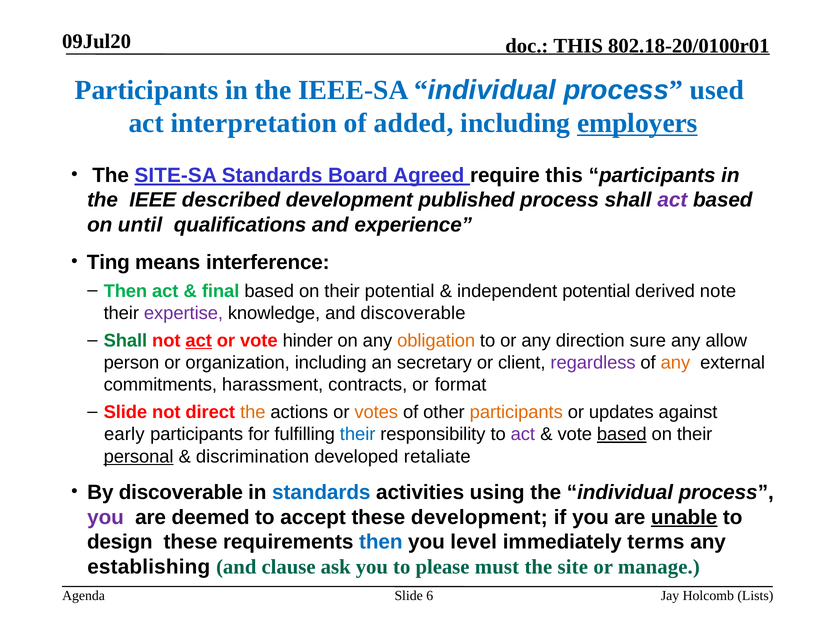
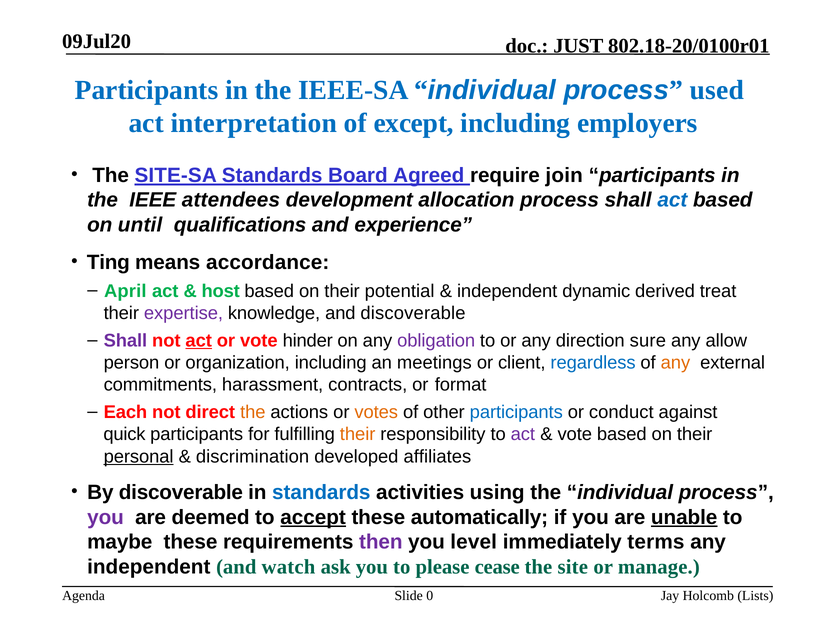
THIS: THIS -> JUST (578, 46)
added: added -> except (414, 123)
employers underline: present -> none (637, 123)
require this: this -> join (564, 175)
described: described -> attendees (231, 200)
published: published -> allocation (466, 200)
act colour: purple -> blue (672, 200)
interference: interference -> accordance (268, 262)
Then: Then -> April (125, 291)
final: final -> host (221, 291)
independent potential: potential -> dynamic (596, 291)
note: note -> treat (718, 291)
Shall colour: green -> purple (125, 341)
obligation colour: orange -> purple (436, 341)
secretary: secretary -> meetings (434, 363)
regardless colour: purple -> blue (593, 363)
Slide: Slide -> Each (125, 412)
participants colour: orange -> blue (516, 412)
updates: updates -> conduct (621, 412)
early: early -> quick (124, 434)
their colour: blue -> orange (358, 434)
based underline: present -> none (622, 434)
retaliate: retaliate -> affiliates (437, 456)
accept underline: none -> present (313, 517)
these development: development -> automatically (479, 517)
design: design -> maybe (120, 542)
then colour: blue -> purple (381, 542)
establishing: establishing -> independent (149, 567)
clause: clause -> watch (288, 567)
must: must -> cease (497, 567)
6: 6 -> 0 (430, 596)
